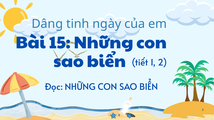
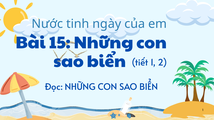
Dâng: Dâng -> Nước (47, 24)
